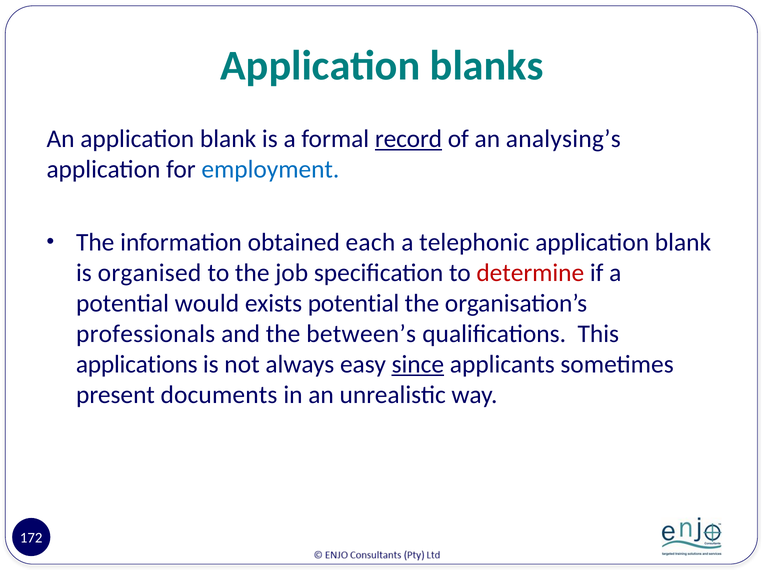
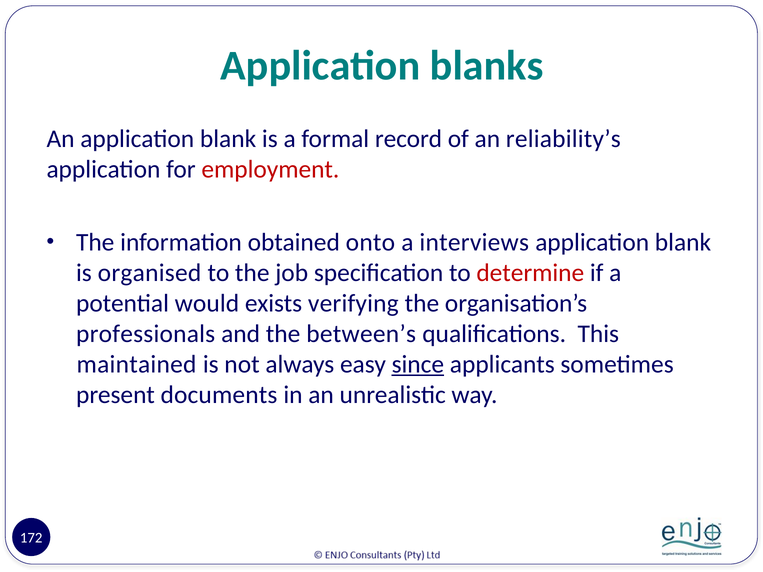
record underline: present -> none (409, 139)
analysing’s: analysing’s -> reliability’s (563, 139)
employment colour: blue -> red (270, 169)
each: each -> onto (370, 243)
telephonic: telephonic -> interviews (474, 243)
exists potential: potential -> verifying (353, 304)
applications: applications -> maintained (136, 365)
